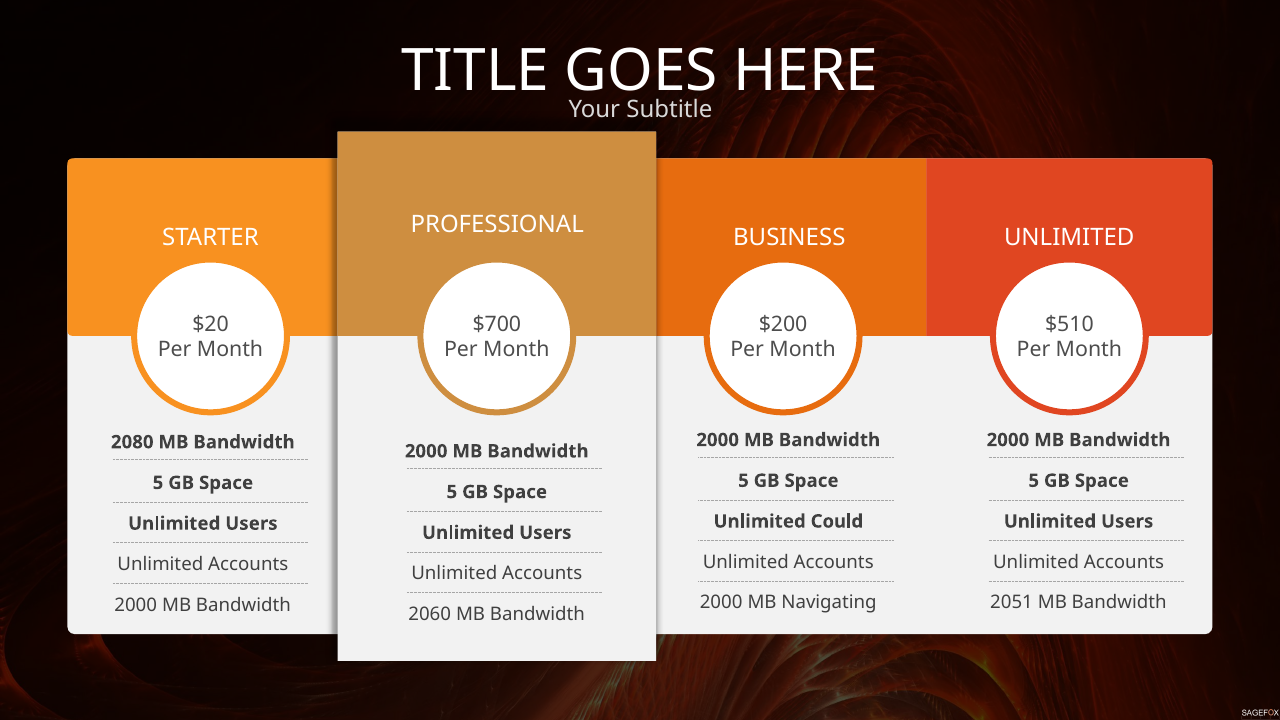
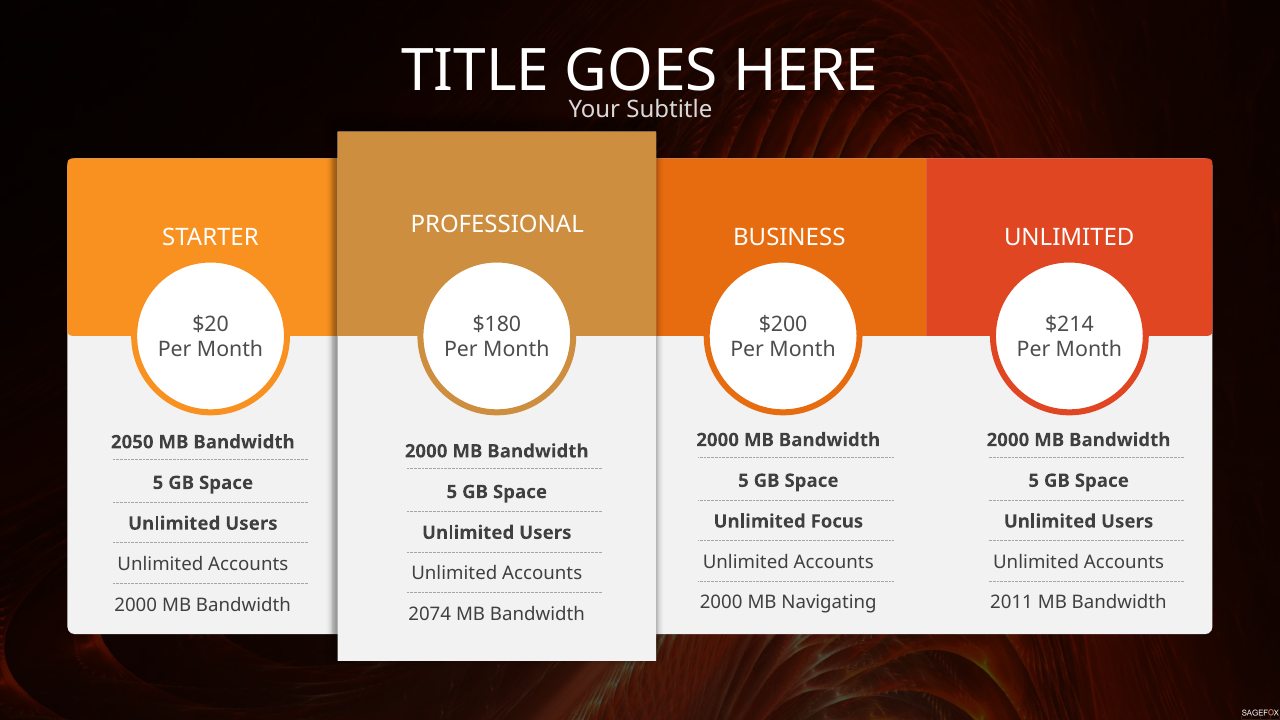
$700: $700 -> $180 (497, 324)
$510: $510 -> $214 (1069, 324)
2080: 2080 -> 2050 (132, 442)
Could: Could -> Focus (837, 521)
2051: 2051 -> 2011 (1012, 603)
2060: 2060 -> 2074 (430, 614)
